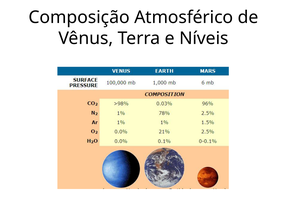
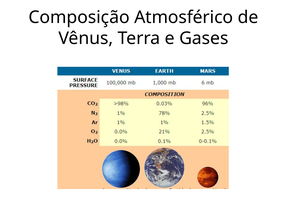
Níveis: Níveis -> Gases (204, 38)
